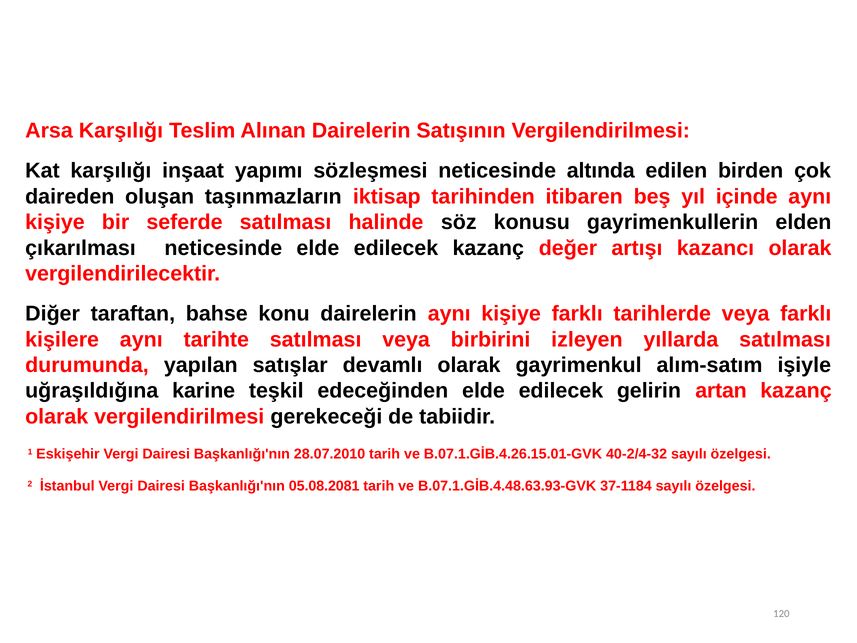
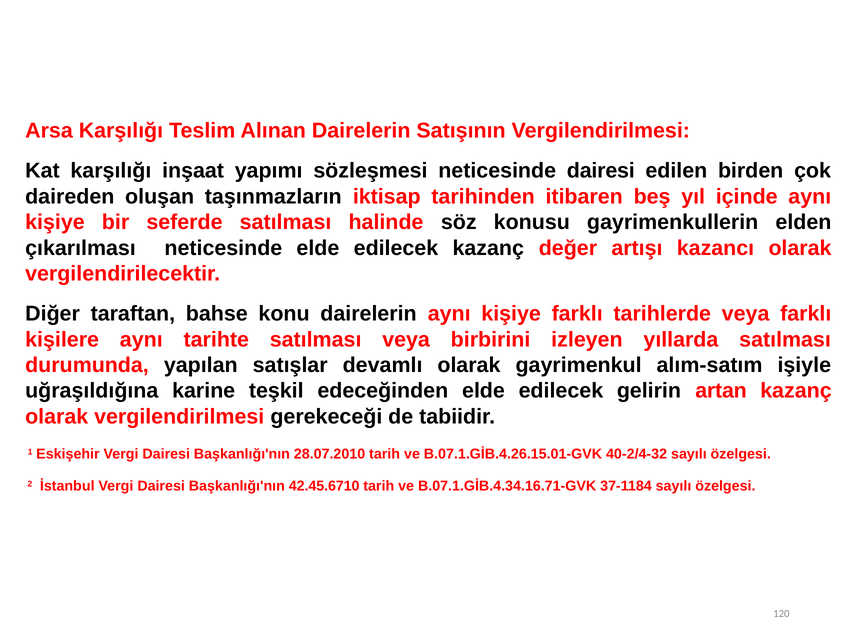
neticesinde altında: altında -> dairesi (601, 171)
05.08.2081: 05.08.2081 -> 42.45.6710 (324, 486)
B.07.1.GİB.4.48.63.93-GVK: B.07.1.GİB.4.48.63.93-GVK -> B.07.1.GİB.4.34.16.71-GVK (507, 486)
